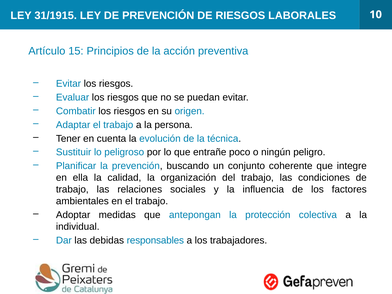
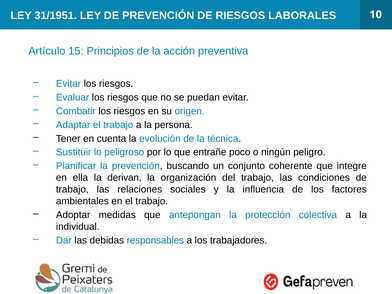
31/1915: 31/1915 -> 31/1951 (56, 15)
calidad: calidad -> derivan (124, 178)
